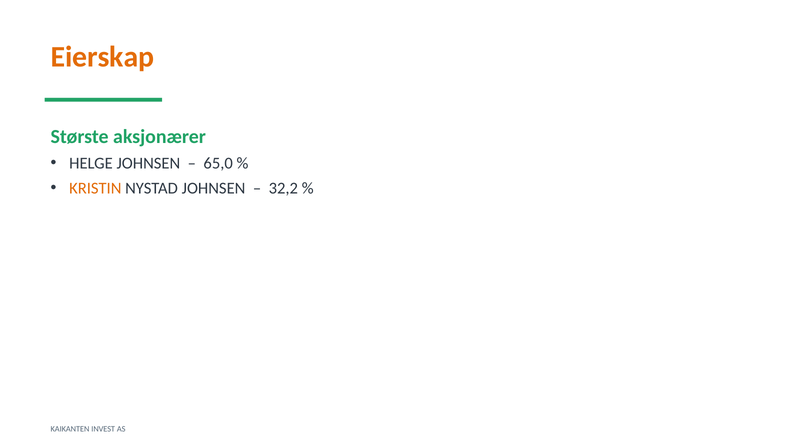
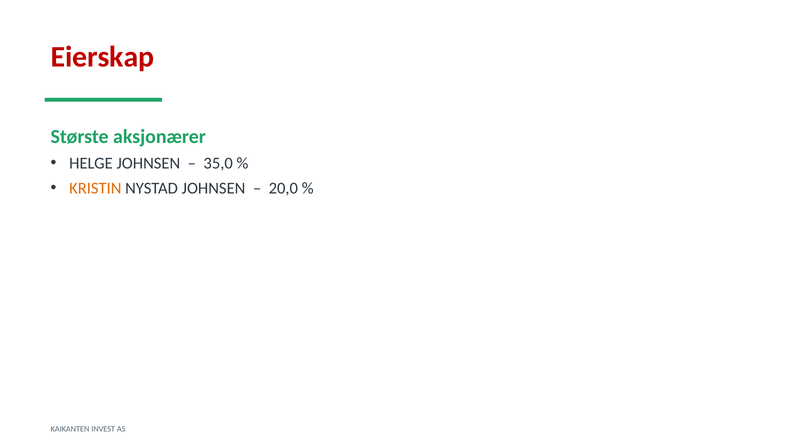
Eierskap colour: orange -> red (102, 57)
65,0: 65,0 -> 35,0 (218, 163)
32,2: 32,2 -> 20,0 (283, 188)
